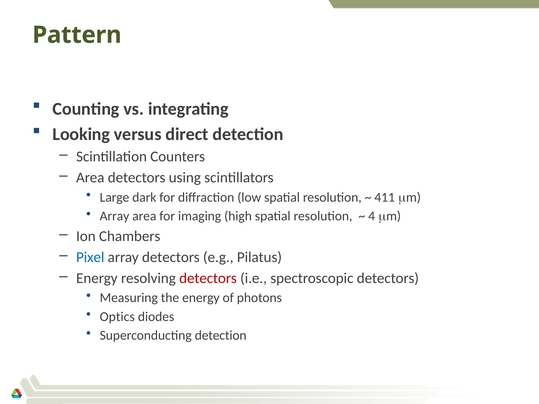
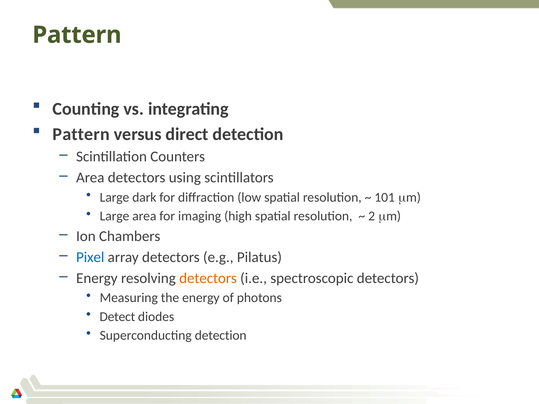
Looking: Looking -> Pattern (81, 134)
411: 411 -> 101 (385, 197)
Array: Array -> Large (115, 216)
4: 4 -> 2 (372, 216)
detectors colour: red -> orange (208, 278)
Optics: Optics -> Detect (117, 317)
